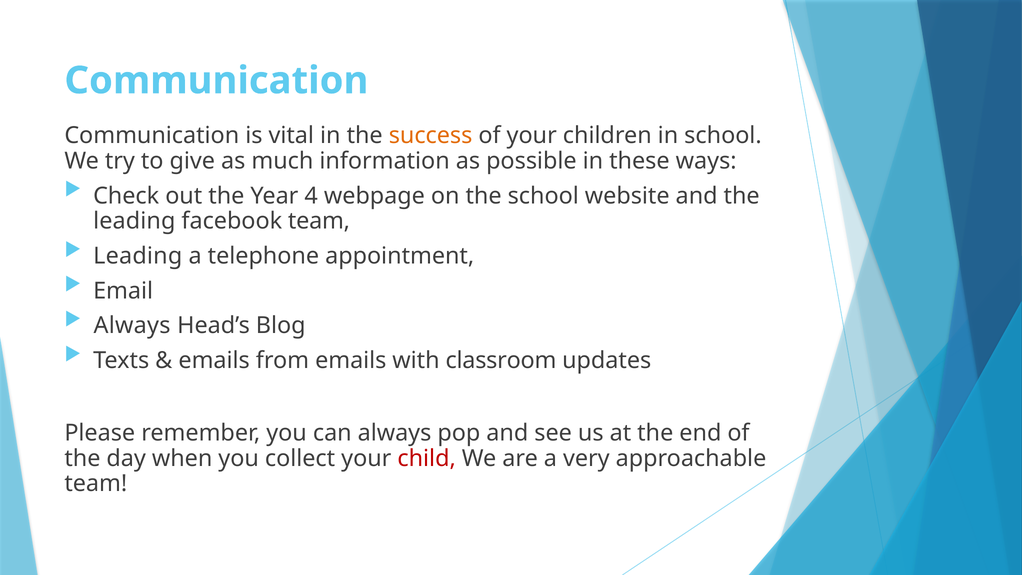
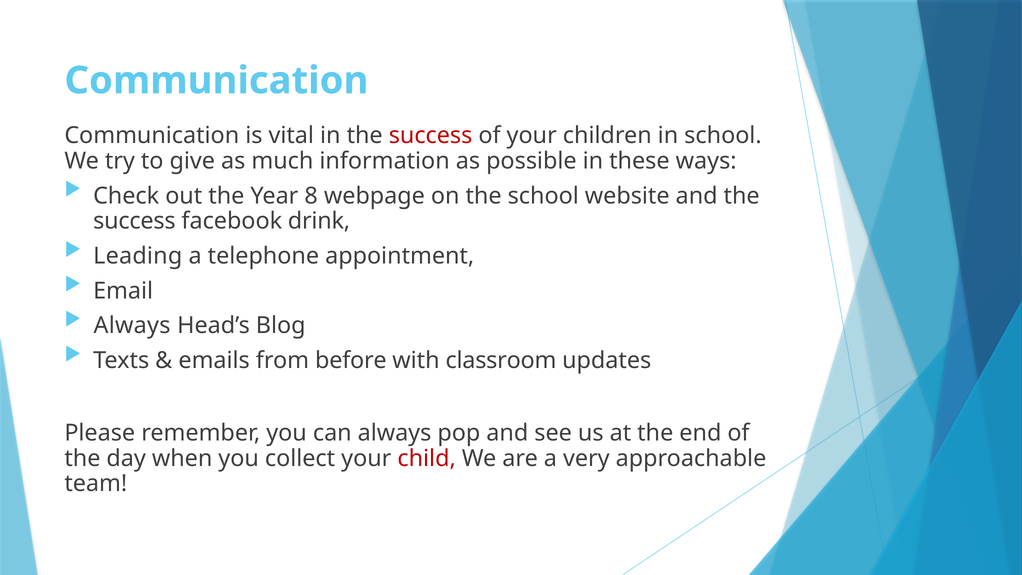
success colour: orange -> red (431, 136)
4: 4 -> 8 (311, 196)
leading: leading -> success (134, 221)
facebook team: team -> drink (319, 221)
from emails: emails -> before (351, 361)
